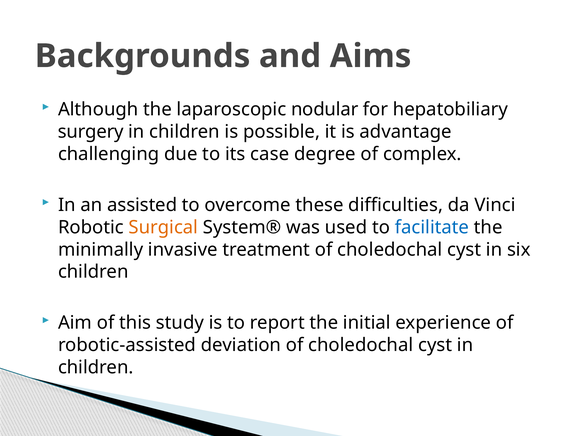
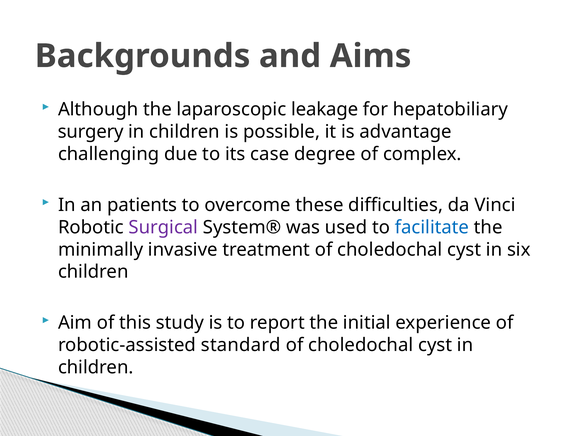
nodular: nodular -> leakage (325, 109)
assisted: assisted -> patients (142, 205)
Surgical colour: orange -> purple (163, 227)
deviation: deviation -> standard (241, 345)
